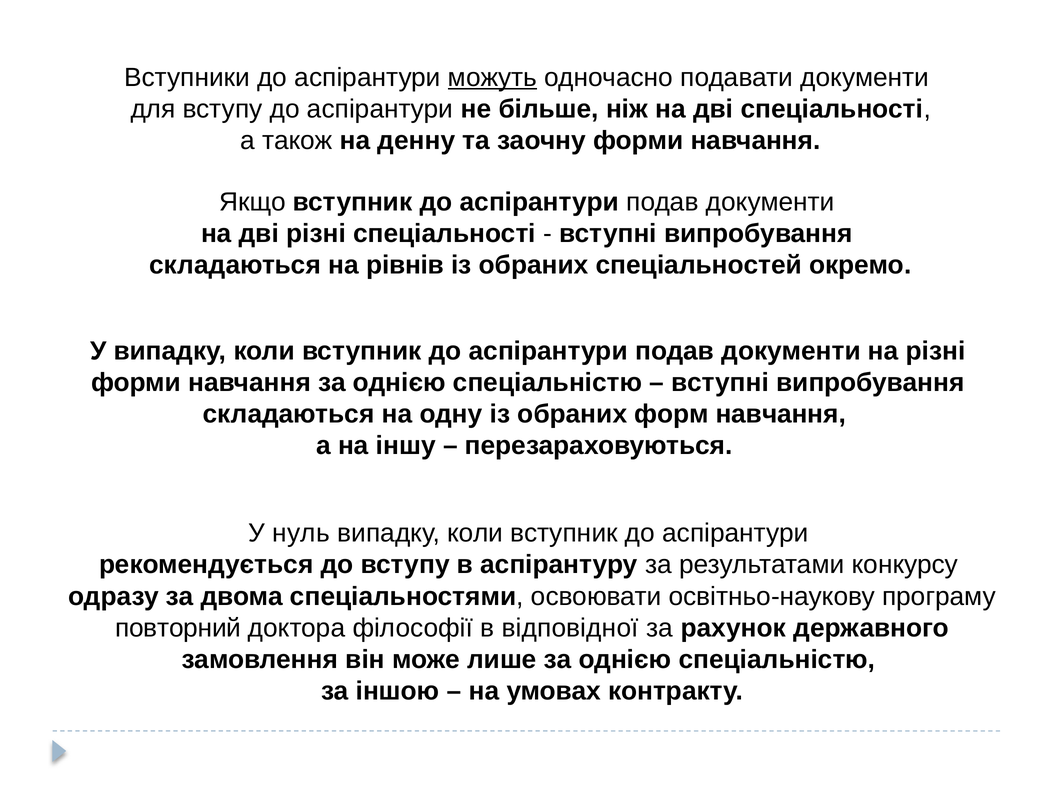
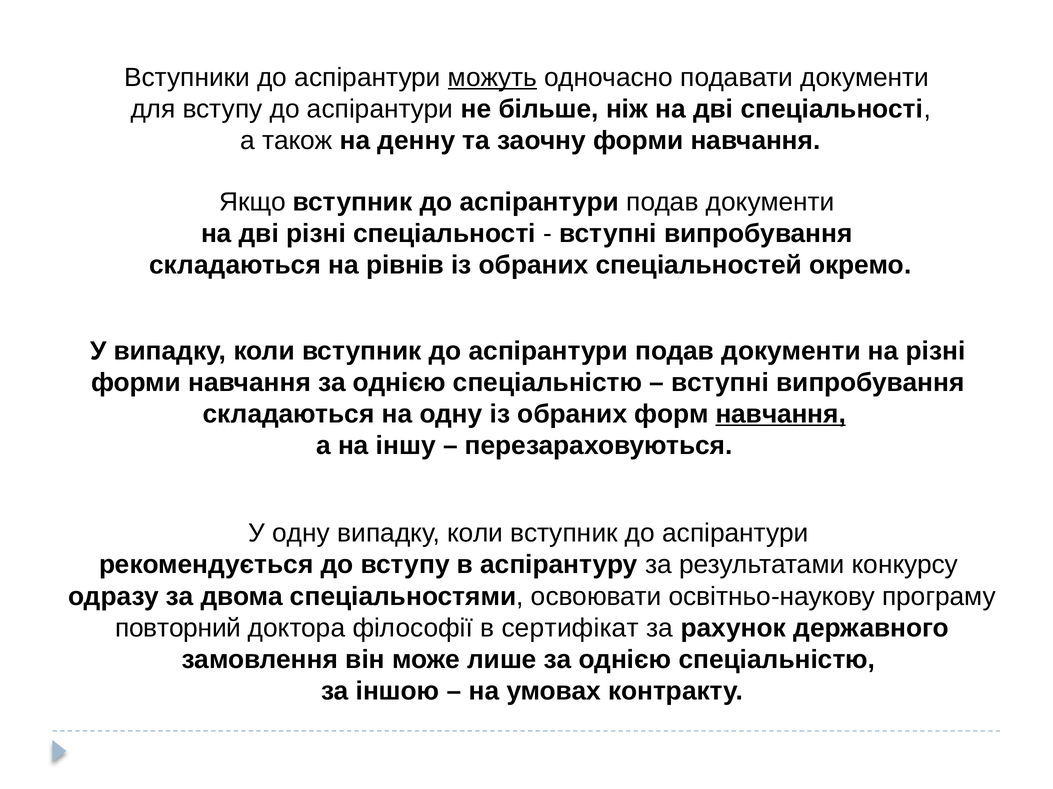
навчання underline: none -> present (781, 415)
У нуль: нуль -> одну (301, 534)
відповідної: відповідної -> сертифікат (570, 629)
